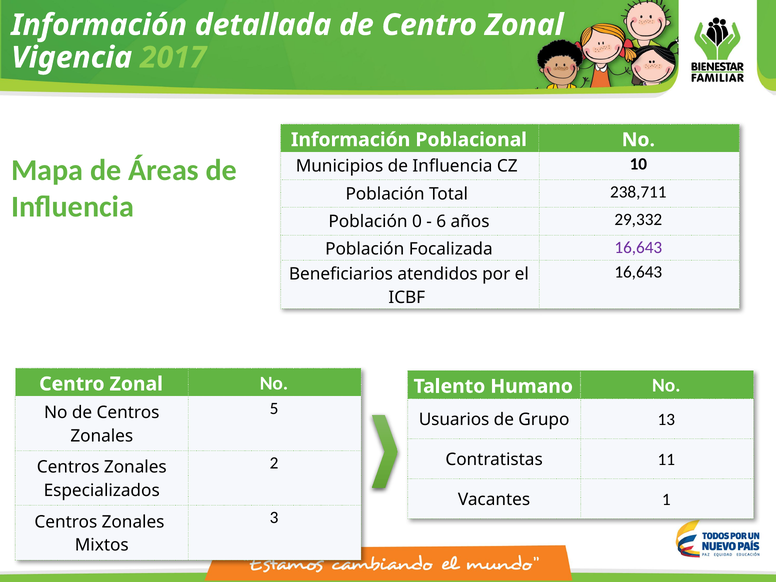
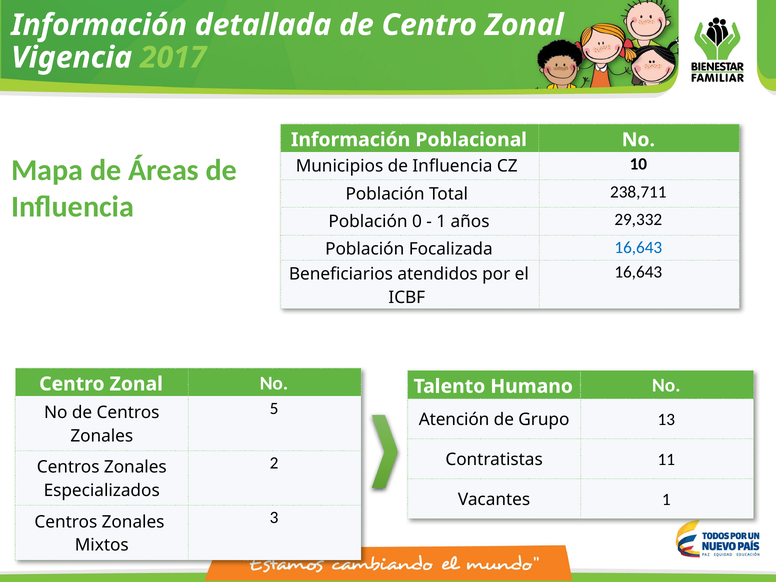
6: 6 -> 1 (441, 222)
16,643 colour: purple -> blue (638, 247)
Usuarios: Usuarios -> Atención (454, 420)
